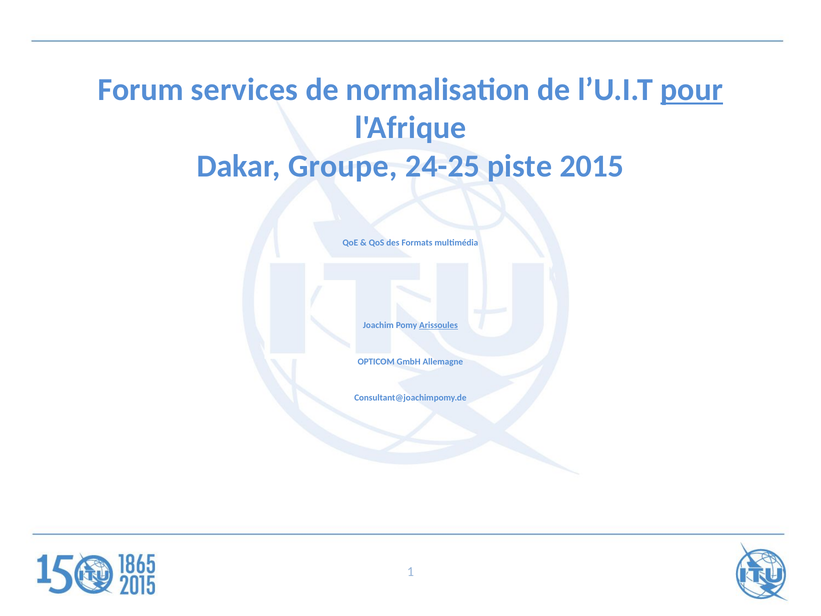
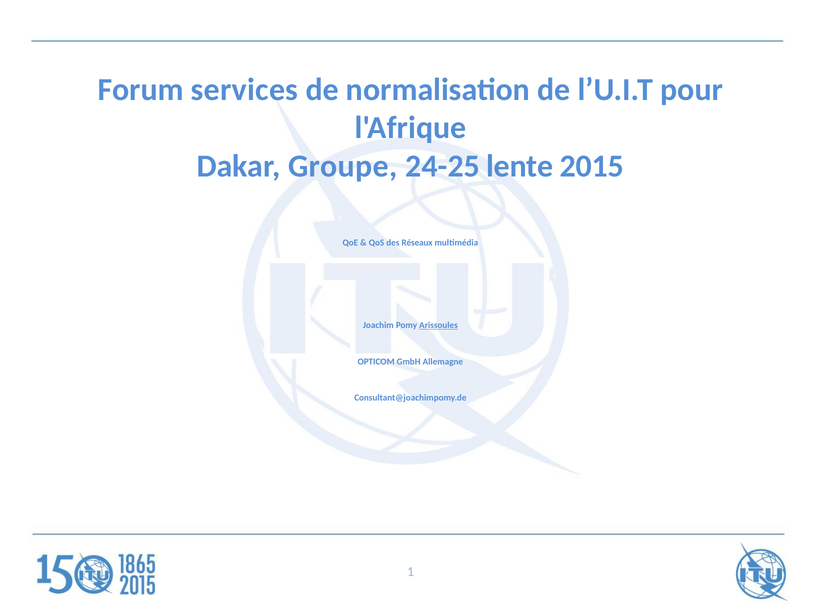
pour underline: present -> none (692, 90)
piste: piste -> lente (520, 166)
Formats: Formats -> Réseaux (417, 243)
